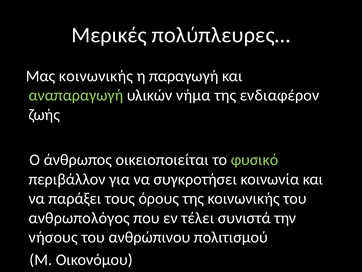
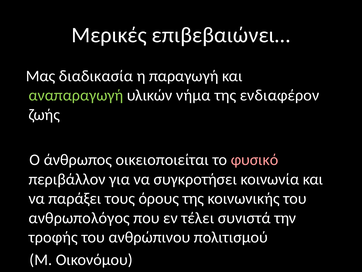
πολύπλευρες…: πολύπλευρες… -> επιβεβαιώνει… (221, 35)
Μας κοινωνικής: κοινωνικής -> διαδικασία (96, 76)
φυσικό colour: light green -> pink (255, 160)
νήσους: νήσους -> τροφής (53, 237)
